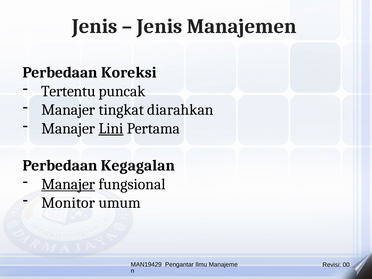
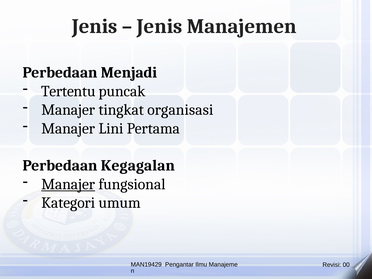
Koreksi: Koreksi -> Menjadi (129, 73)
diarahkan: diarahkan -> organisasi (180, 110)
Lini underline: present -> none (111, 128)
Monitor: Monitor -> Kategori (68, 203)
